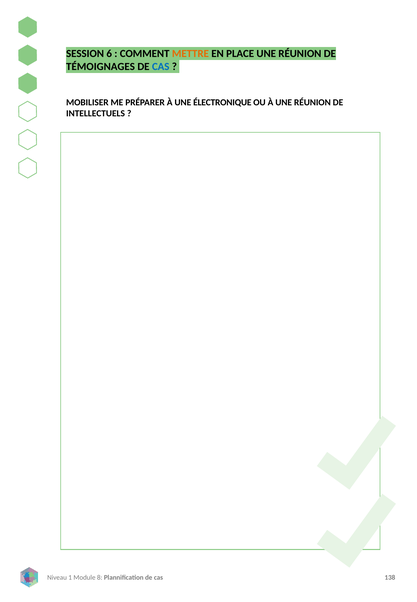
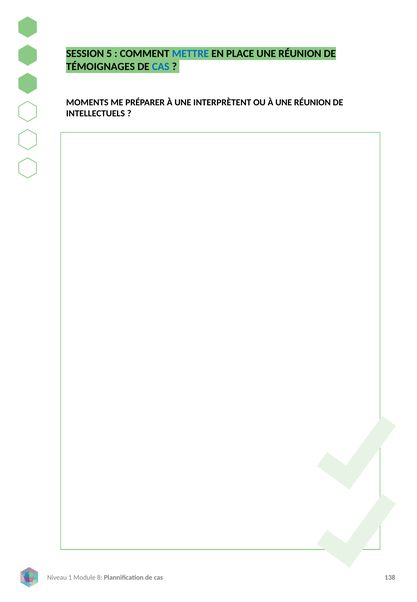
6: 6 -> 5 (109, 54)
METTRE colour: orange -> blue (190, 54)
MOBILISER: MOBILISER -> MOMENTS (87, 102)
ÉLECTRONIQUE: ÉLECTRONIQUE -> INTERPRÈTENT (222, 102)
